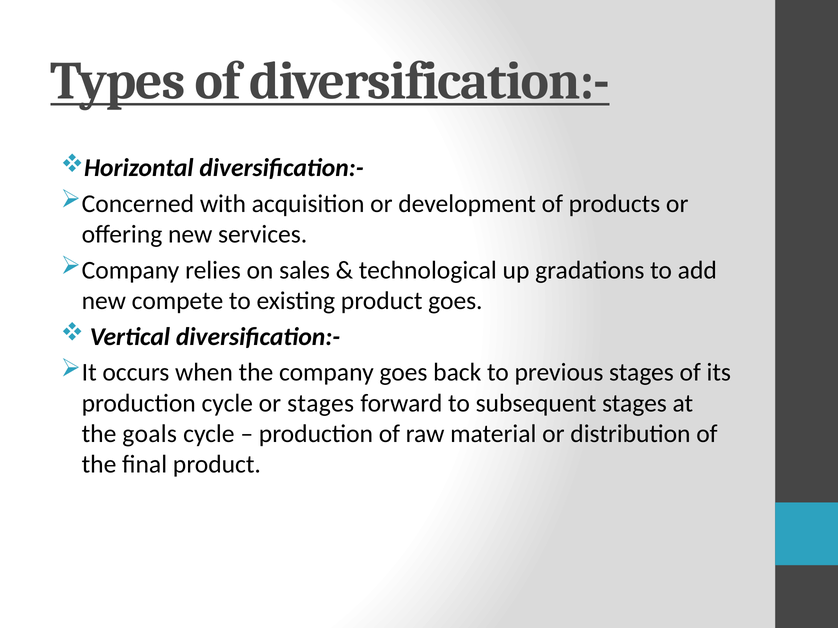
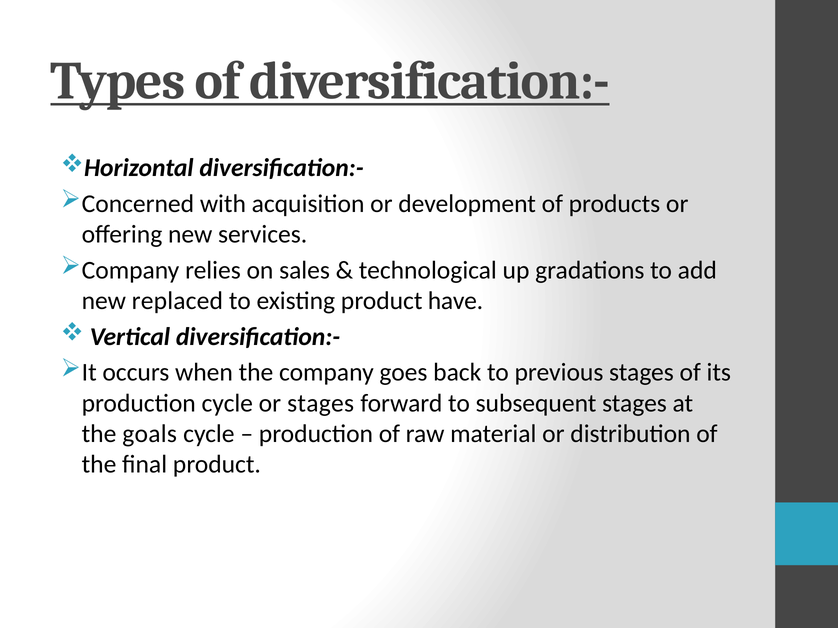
compete: compete -> replaced (177, 301)
product goes: goes -> have (455, 301)
